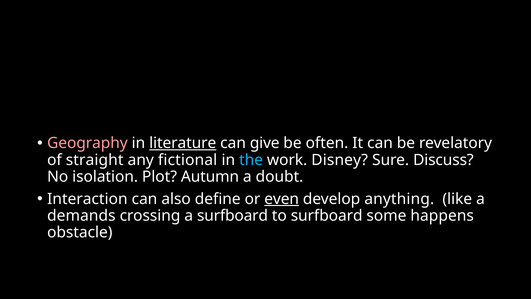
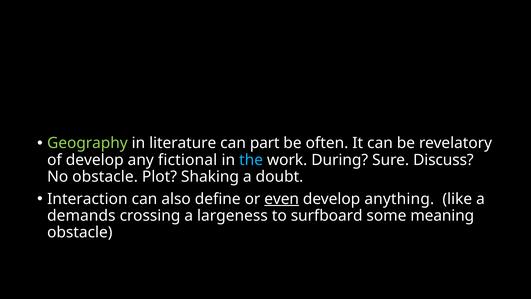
Geography colour: pink -> light green (87, 143)
literature underline: present -> none (183, 143)
give: give -> part (265, 143)
of straight: straight -> develop (95, 160)
Disney: Disney -> During (340, 160)
No isolation: isolation -> obstacle (105, 176)
Autumn: Autumn -> Shaking (210, 176)
a surfboard: surfboard -> largeness (232, 215)
happens: happens -> meaning (442, 215)
